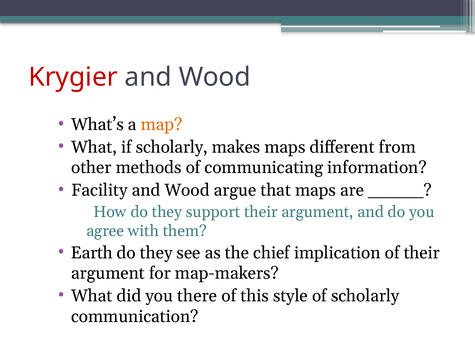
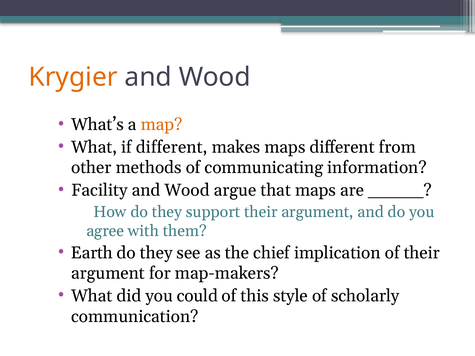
Krygier colour: red -> orange (73, 77)
if scholarly: scholarly -> different (172, 147)
there: there -> could (197, 296)
